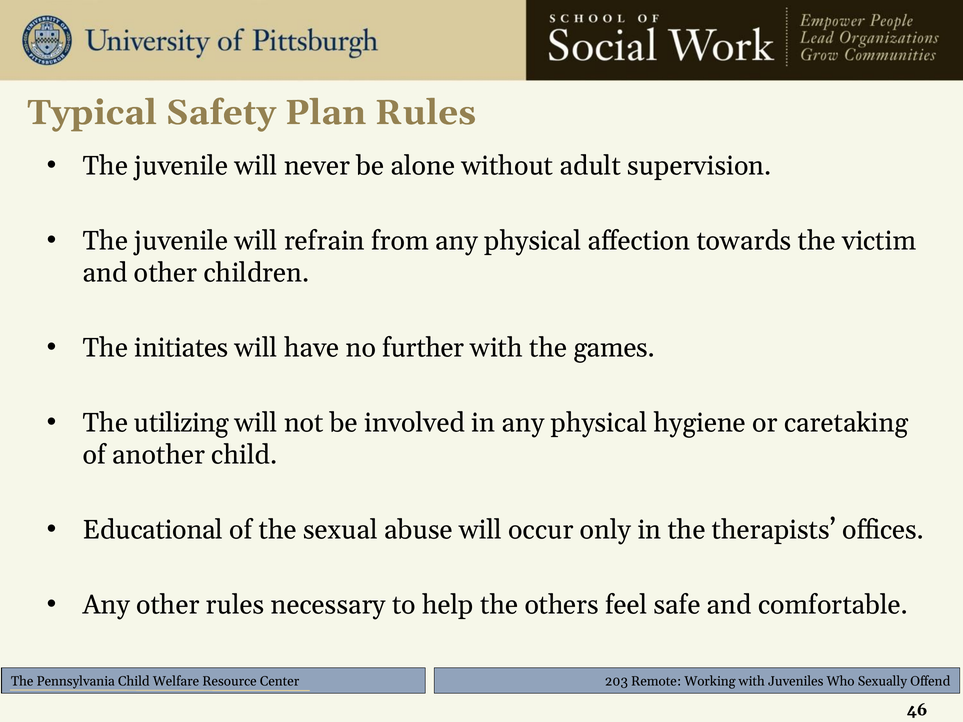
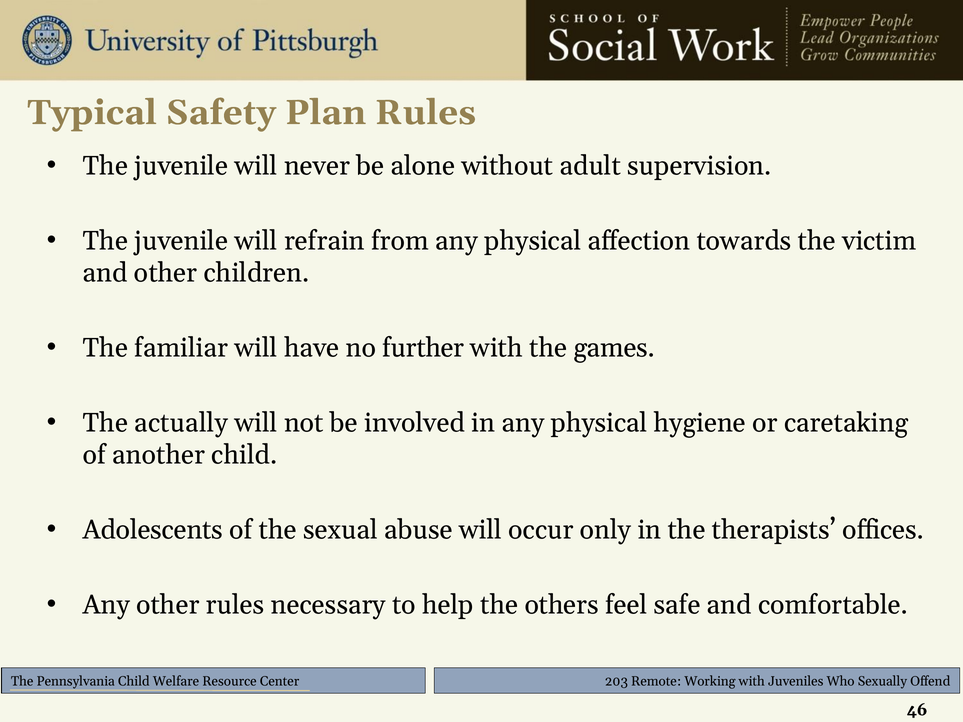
initiates: initiates -> familiar (181, 348)
utilizing: utilizing -> actually (181, 423)
Educational: Educational -> Adolescents (153, 530)
